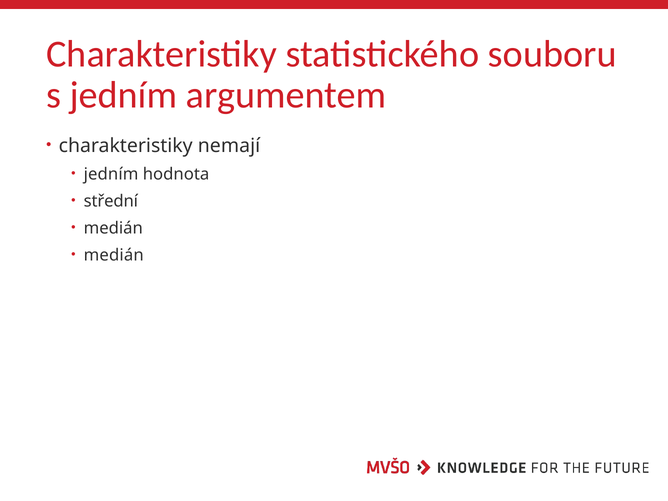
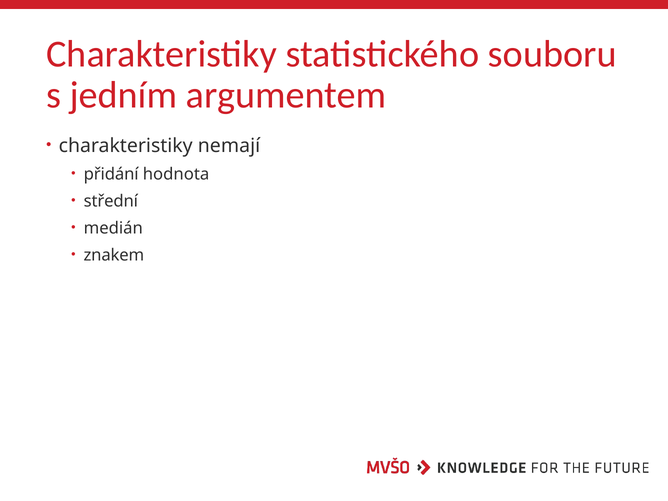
jedním: jedním -> přidání (111, 174)
medián: medián -> znakem (114, 255)
